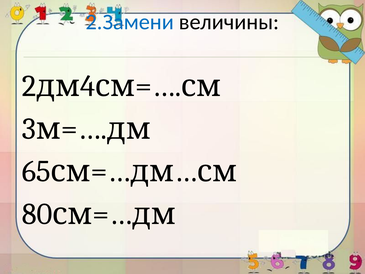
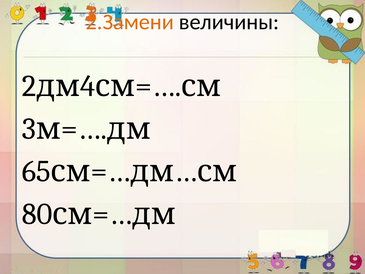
2.Замени colour: blue -> orange (130, 22)
